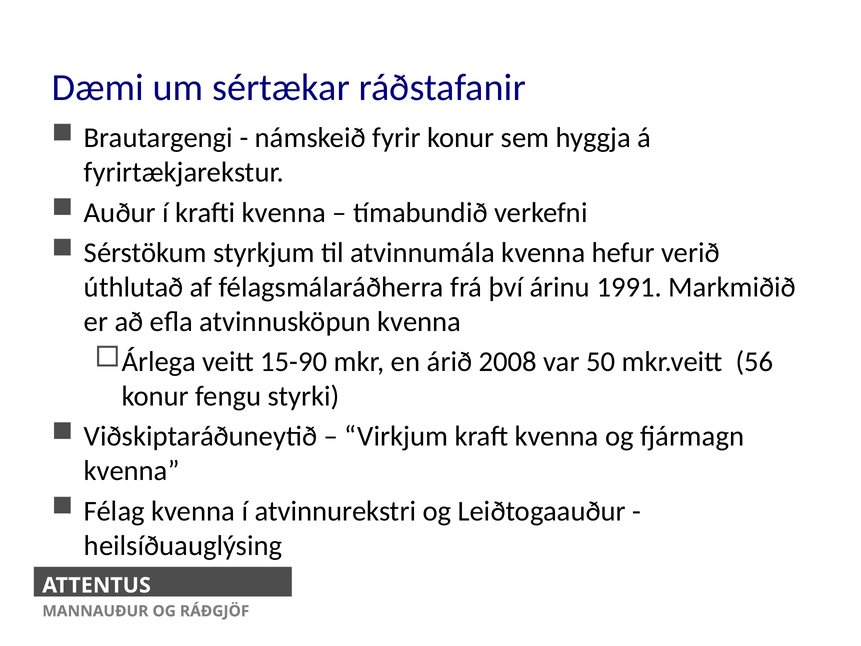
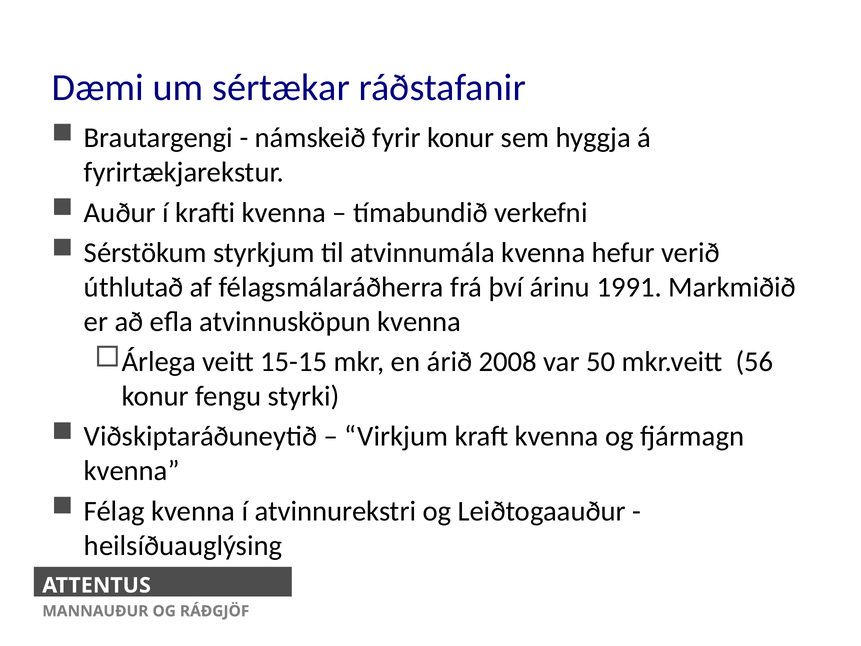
15-90: 15-90 -> 15-15 (294, 362)
